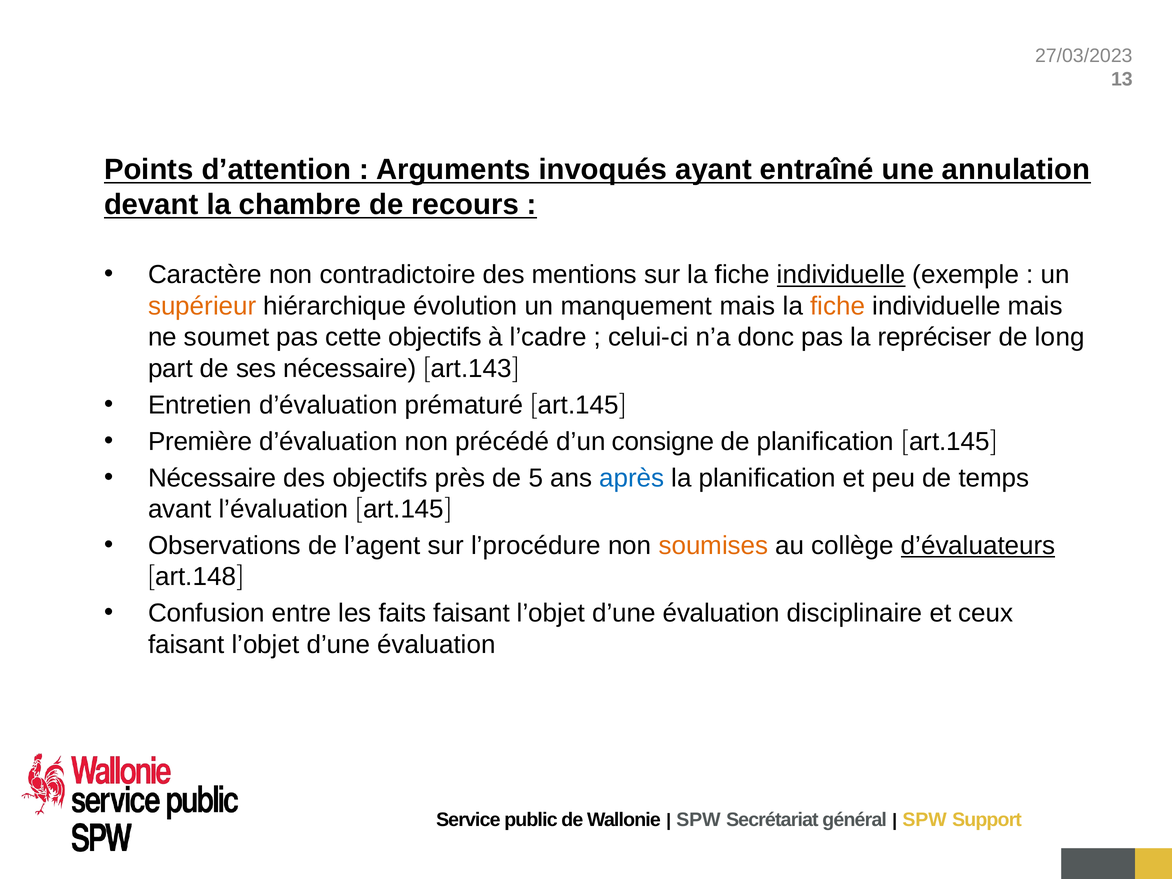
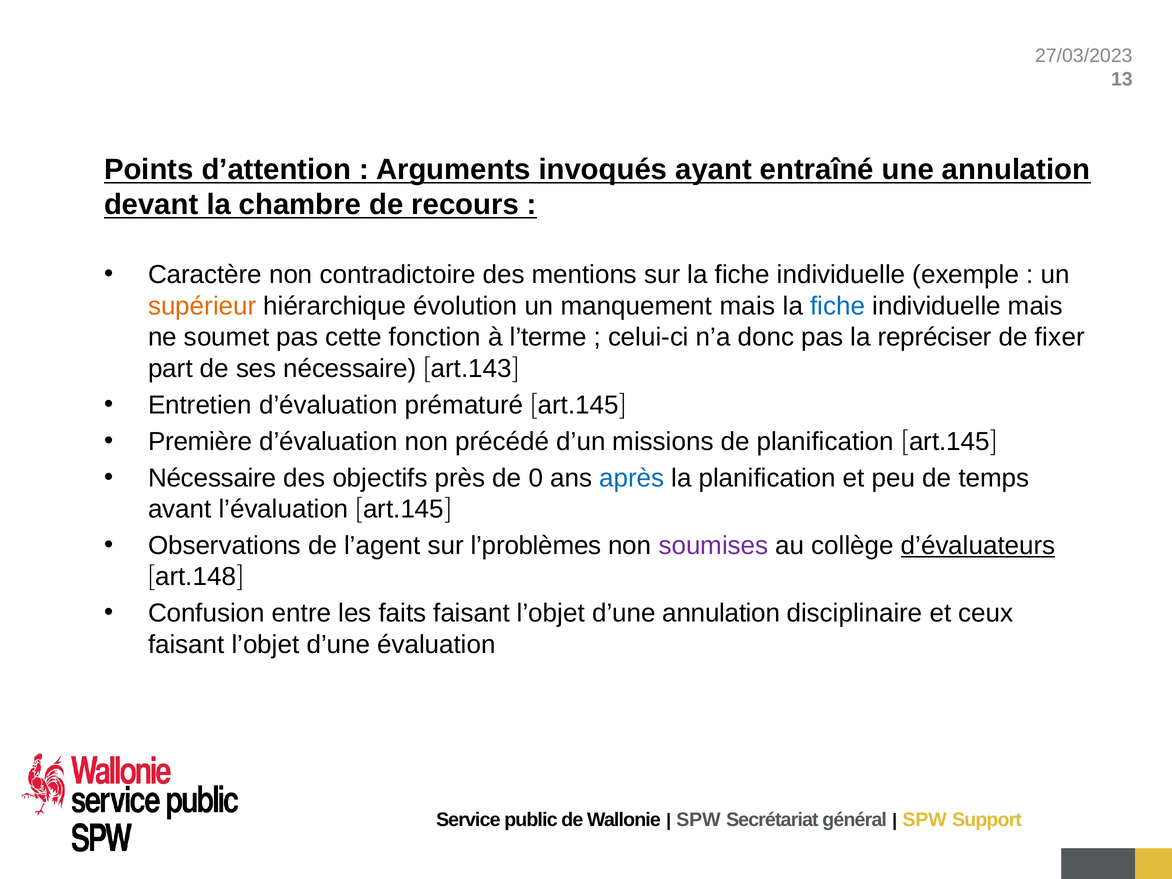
individuelle underline: present -> none (841, 275)
fiche colour: orange -> blue (838, 306)
cette objectifs: objectifs -> fonction (435, 337)
l’cadre: l’cadre -> l’terme (548, 337)
long: long -> fixer (1060, 337)
consigne: consigne -> missions (663, 442)
5: 5 -> 0 (536, 478)
l’procédure: l’procédure -> l’problèmes (536, 546)
soumises colour: orange -> purple (713, 546)
évaluation: évaluation -> annulation (721, 613)
